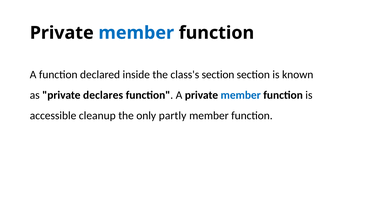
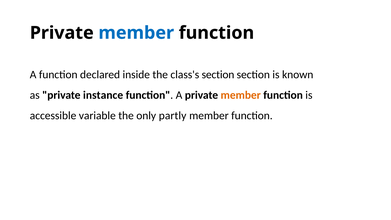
declares: declares -> instance (103, 95)
member colour: blue -> orange (241, 95)
cleanup: cleanup -> variable (97, 116)
